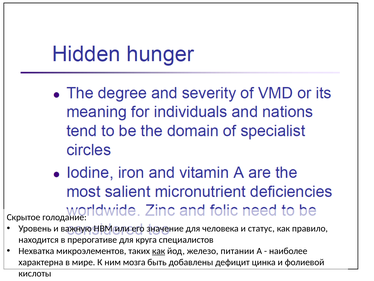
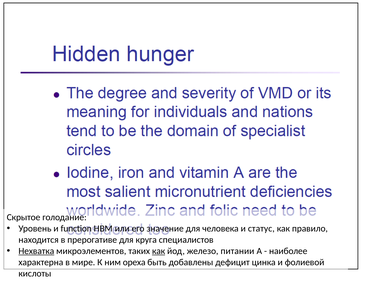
важную: важную -> function (76, 228)
Нехватка underline: none -> present (36, 250)
мозга: мозга -> ореха (134, 262)
